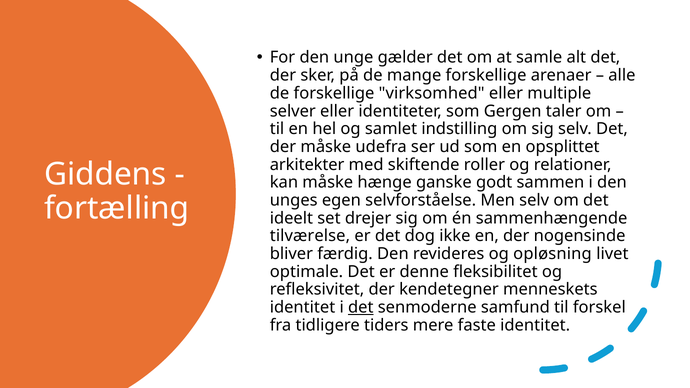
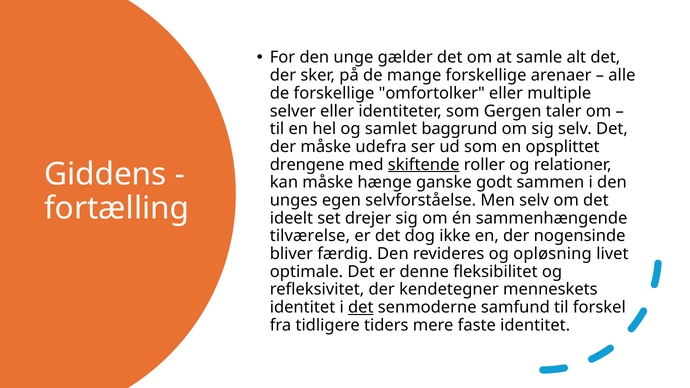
virksomhed: virksomhed -> omfortolker (432, 93)
indstilling: indstilling -> baggrund (459, 129)
arkitekter: arkitekter -> drengene (307, 165)
skiftende underline: none -> present (424, 165)
